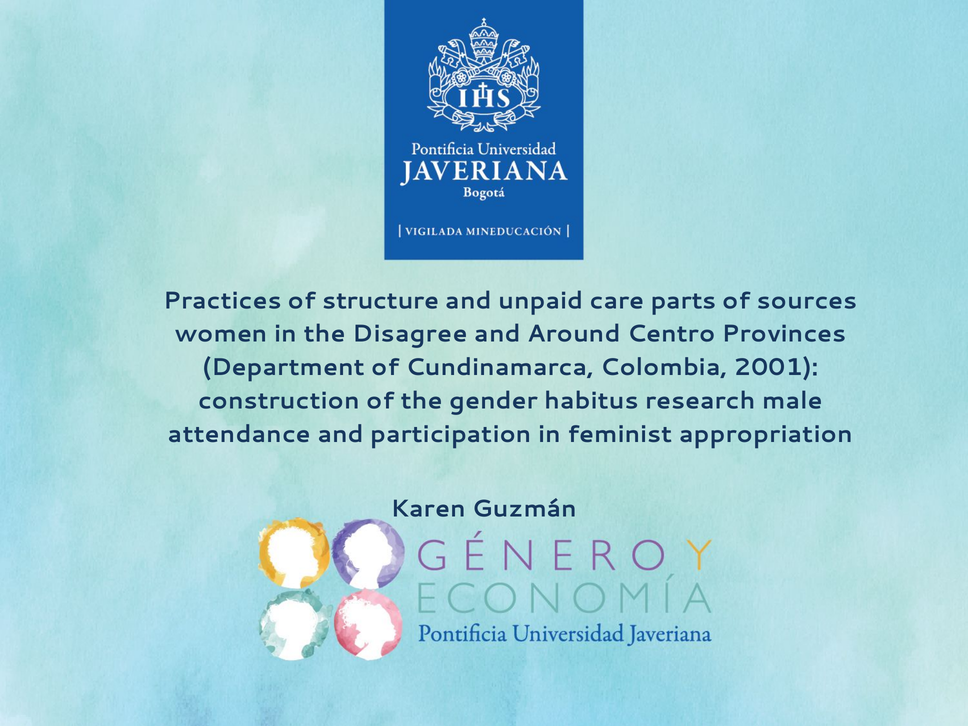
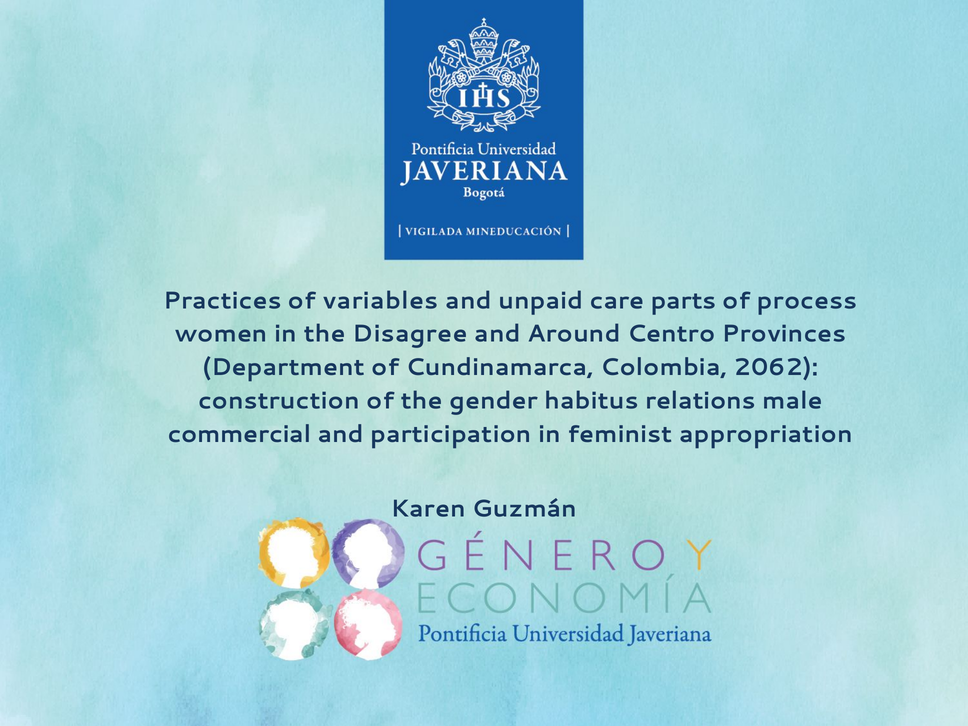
structure: structure -> variables (381, 301)
sources: sources -> process (807, 301)
2001: 2001 -> 2062 (776, 367)
research: research -> relations (700, 401)
attendance: attendance -> commercial (240, 434)
